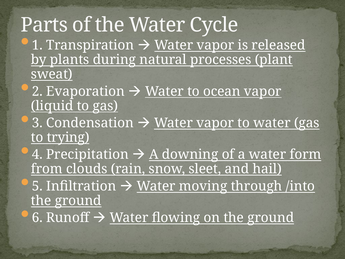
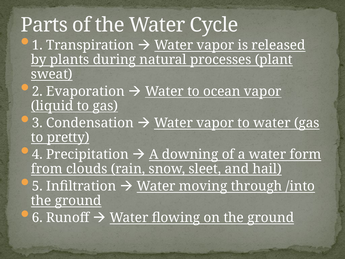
trying: trying -> pretty (68, 137)
